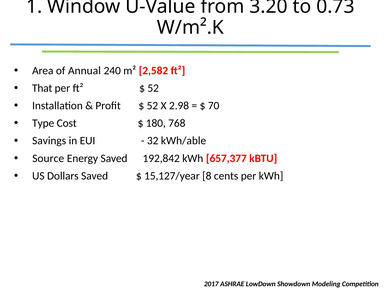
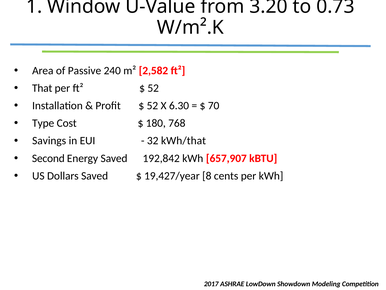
Annual: Annual -> Passive (85, 70)
2.98: 2.98 -> 6.30 (179, 105)
kWh/able: kWh/able -> kWh/that (184, 141)
Source: Source -> Second (48, 158)
657,377: 657,377 -> 657,907 (226, 158)
15,127/year: 15,127/year -> 19,427/year (172, 176)
